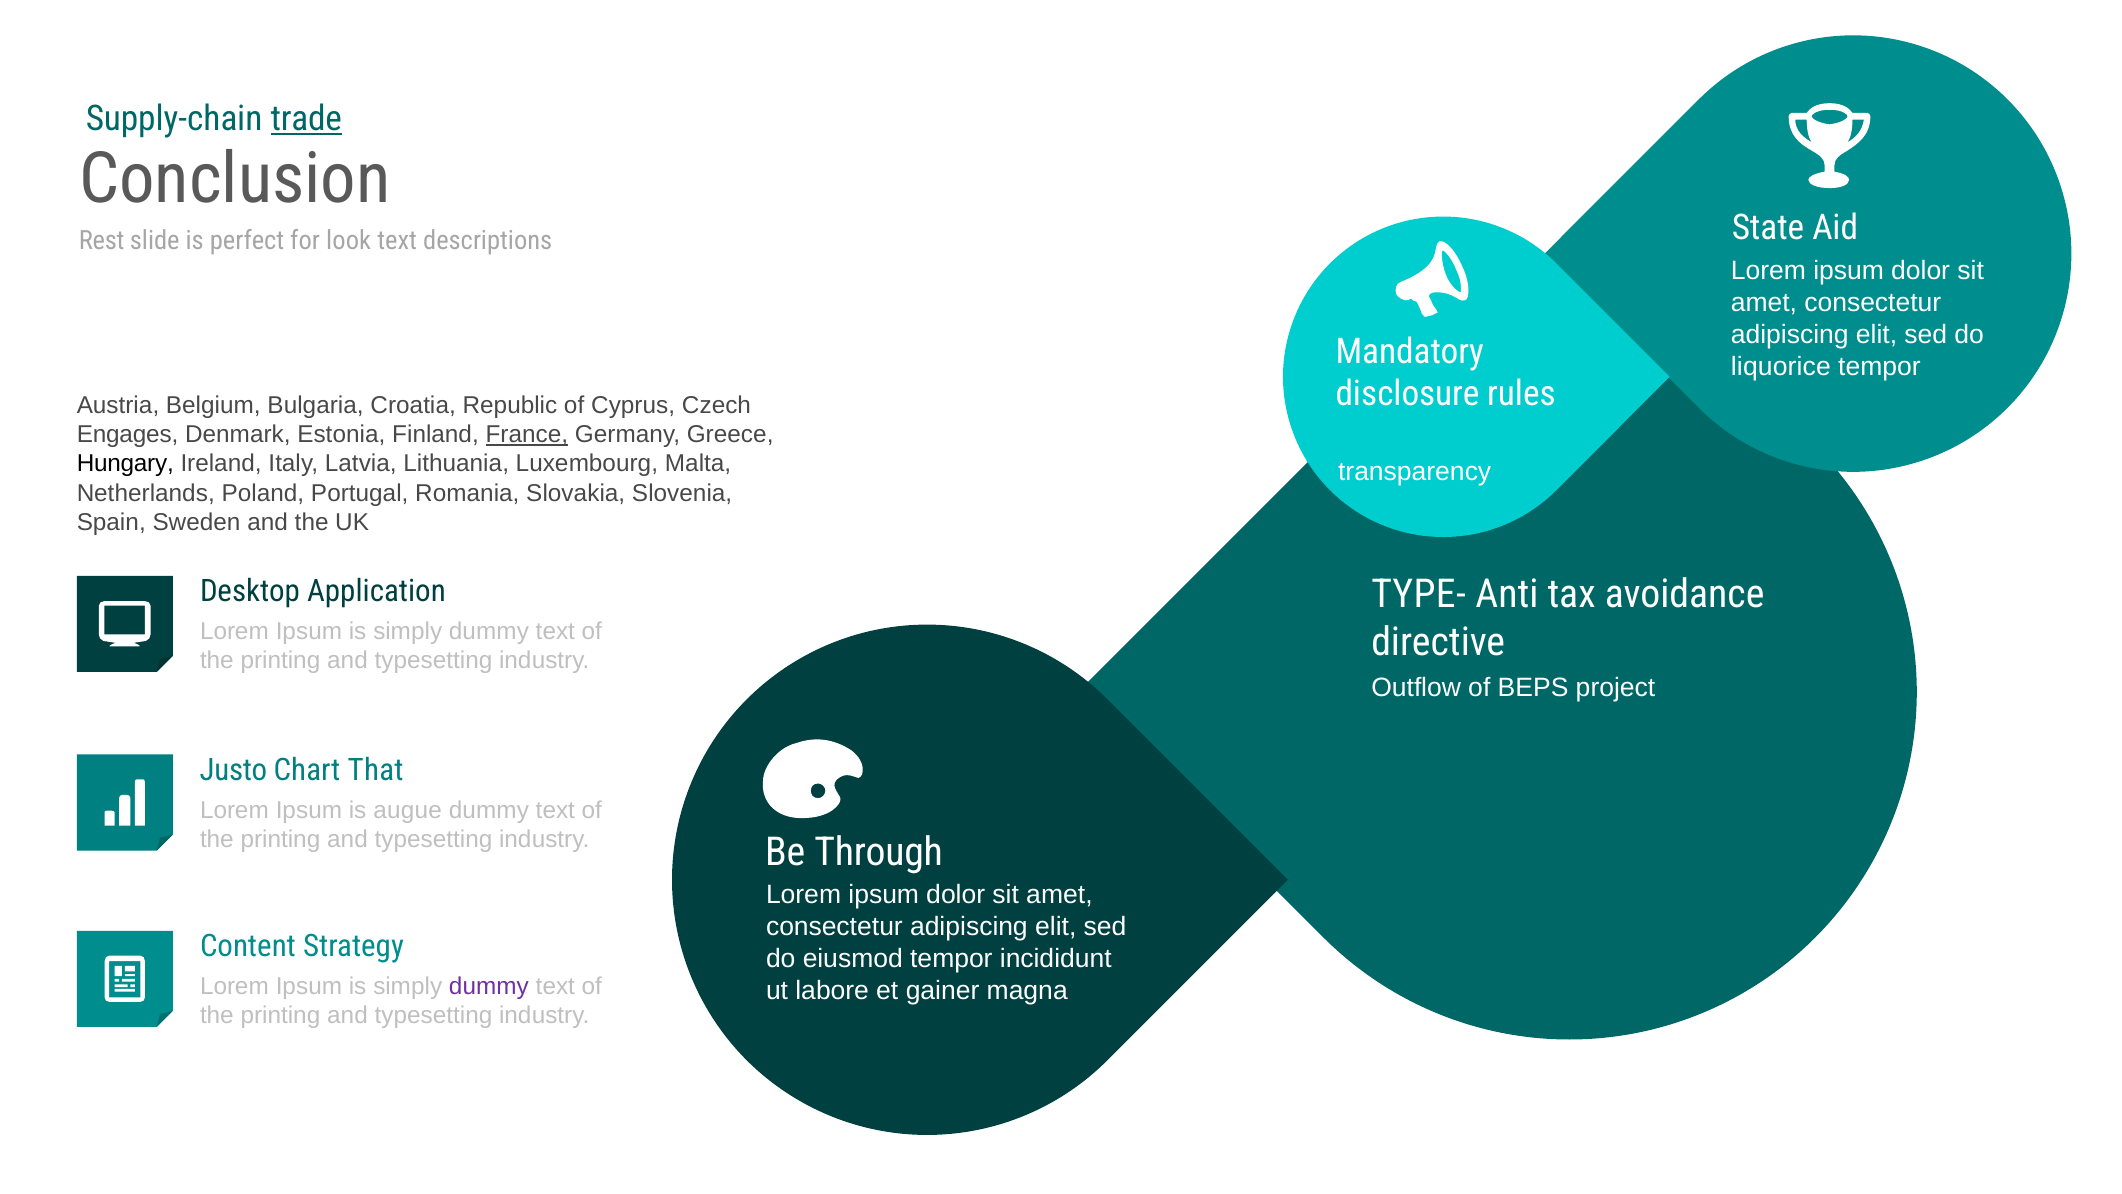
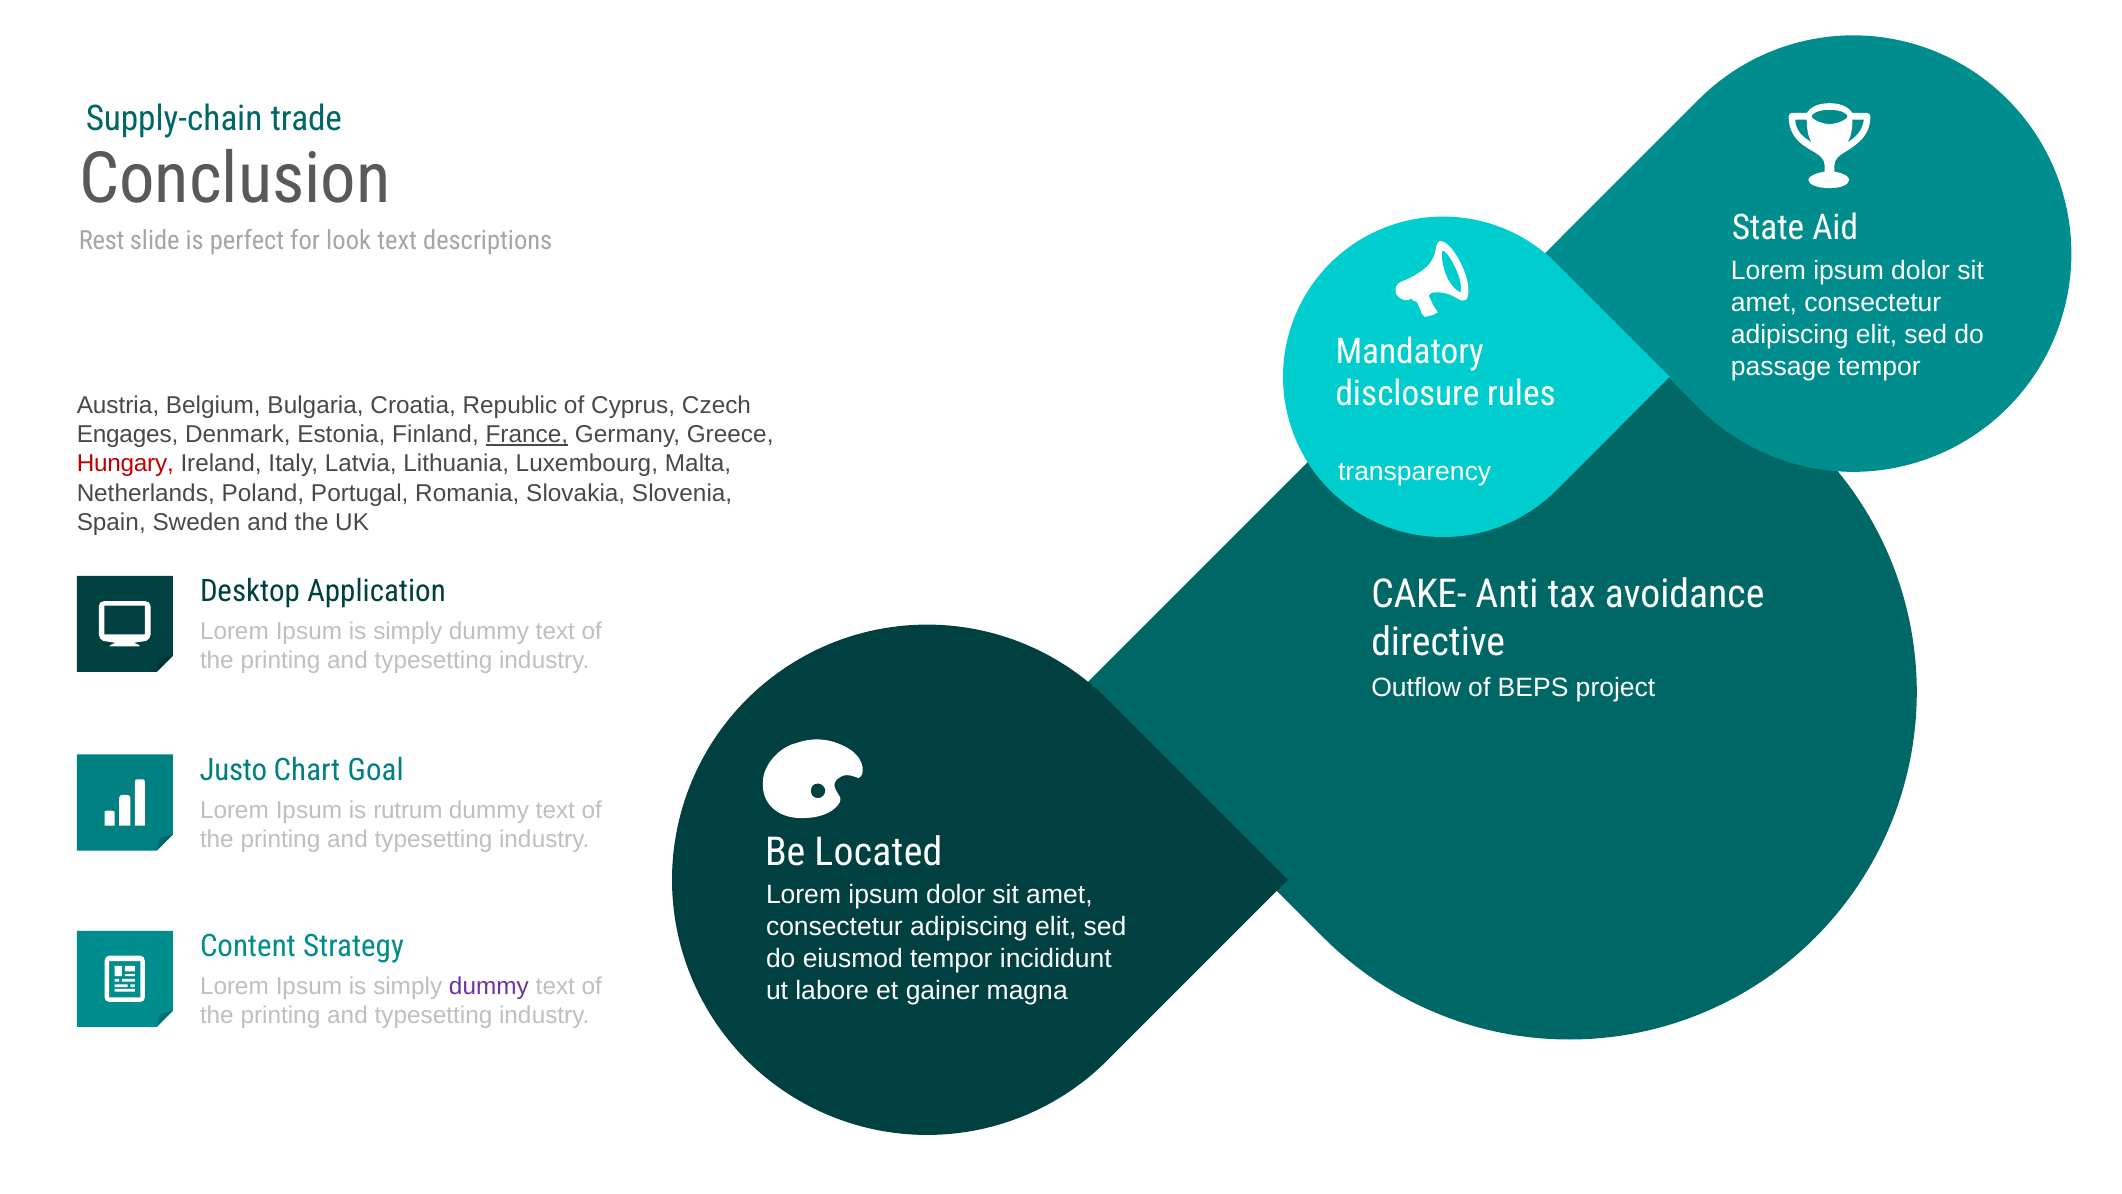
trade underline: present -> none (306, 118)
liquorice: liquorice -> passage (1781, 366)
Hungary colour: black -> red (125, 464)
TYPE-: TYPE- -> CAKE- (1419, 594)
That: That -> Goal (376, 770)
augue: augue -> rutrum (408, 810)
Through: Through -> Located (878, 852)
